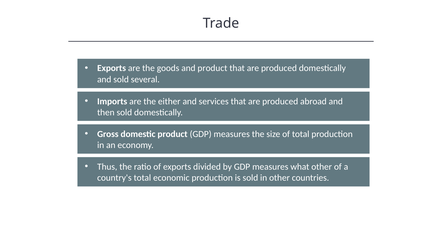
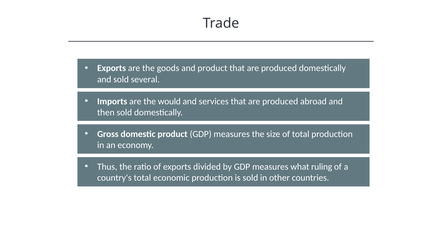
either: either -> would (169, 101)
what other: other -> ruling (322, 167)
